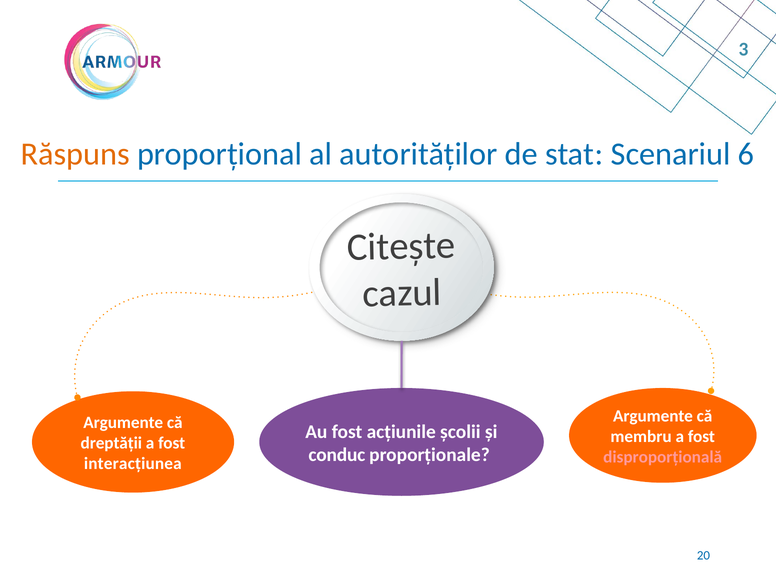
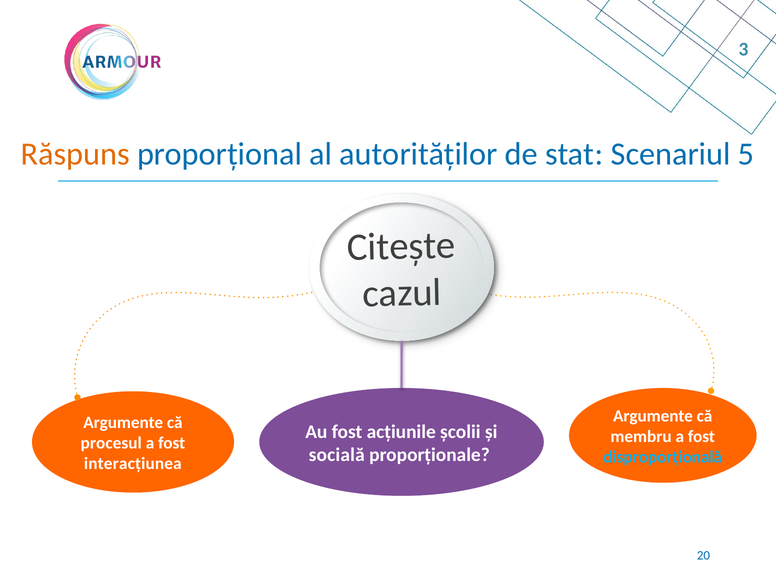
6: 6 -> 5 (746, 154)
dreptății: dreptății -> procesul (111, 443)
conduc: conduc -> socială (337, 455)
disproporțională colour: pink -> light blue (663, 457)
